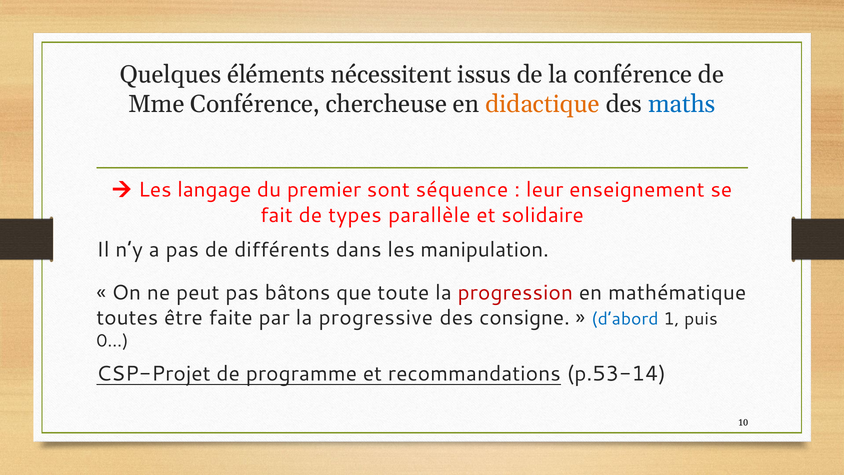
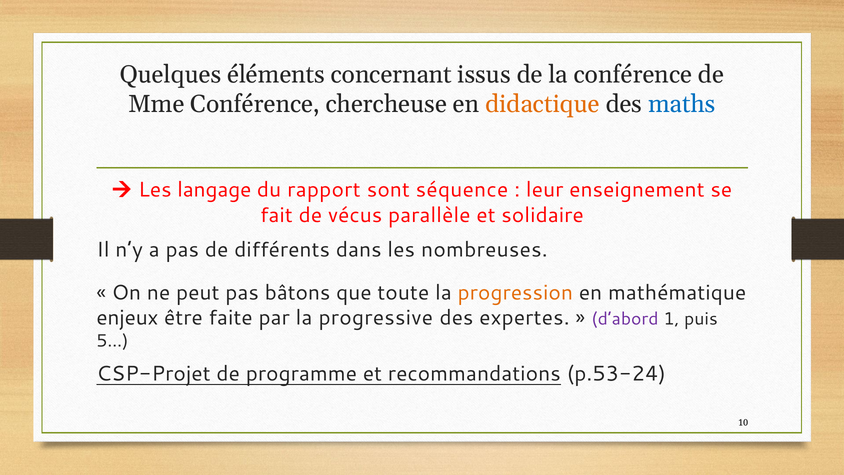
nécessitent: nécessitent -> concernant (391, 75)
premier: premier -> rapport (324, 190)
types: types -> vécus (355, 215)
manipulation: manipulation -> nombreuses (484, 250)
progression colour: red -> orange (515, 292)
toutes: toutes -> enjeux (127, 318)
consigne: consigne -> expertes (524, 318)
d’abord colour: blue -> purple (625, 319)
0…: 0… -> 5… (112, 341)
p.53-14: p.53-14 -> p.53-24 (616, 374)
